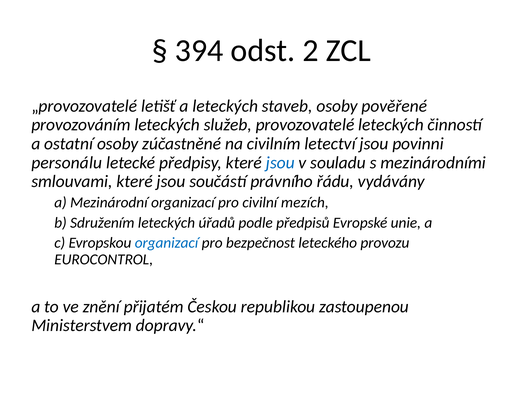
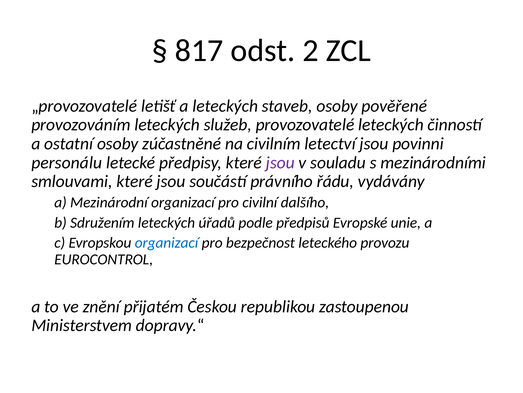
394: 394 -> 817 (199, 51)
jsou colour: blue -> purple (280, 162)
mezích: mezích -> dalšího (305, 202)
